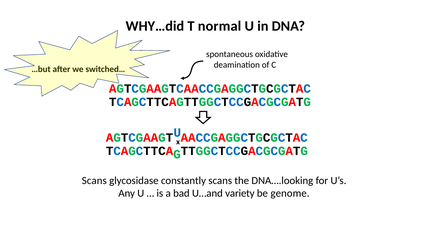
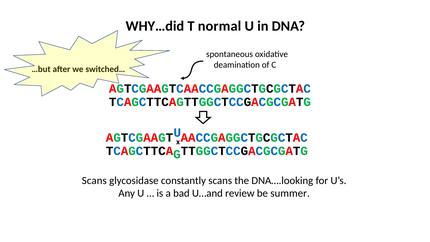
variety: variety -> review (240, 193)
genome: genome -> summer (290, 193)
